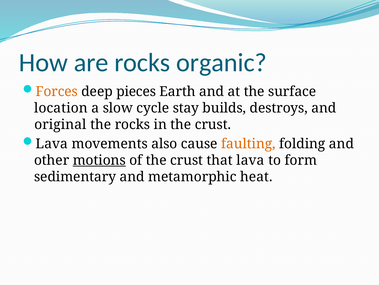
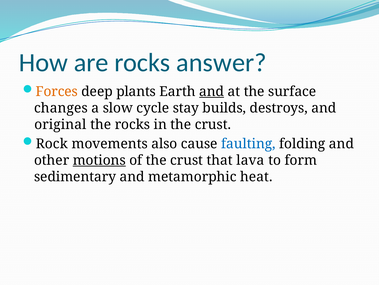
organic: organic -> answer (221, 63)
pieces: pieces -> plants (136, 91)
and underline: none -> present (212, 91)
location: location -> changes (61, 108)
Lava: Lava -> Rock (52, 143)
faulting colour: orange -> blue (248, 143)
